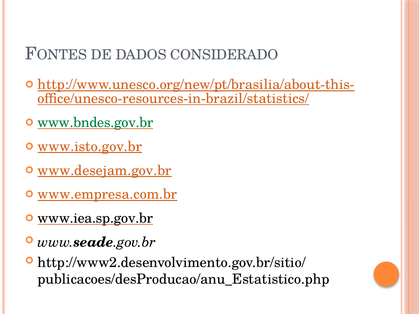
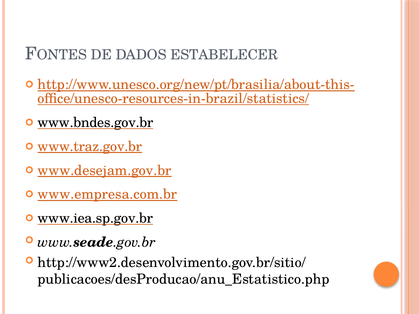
CONSIDERADO: CONSIDERADO -> ESTABELECER (224, 55)
www.bndes.gov.br colour: green -> black (95, 123)
www.isto.gov.br: www.isto.gov.br -> www.traz.gov.br (90, 147)
